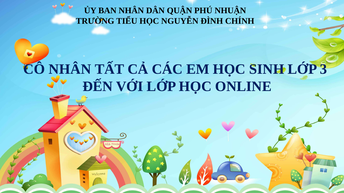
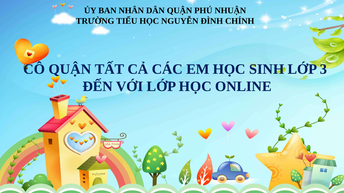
CÔ NHÂN: NHÂN -> QUẬN (70, 69)
